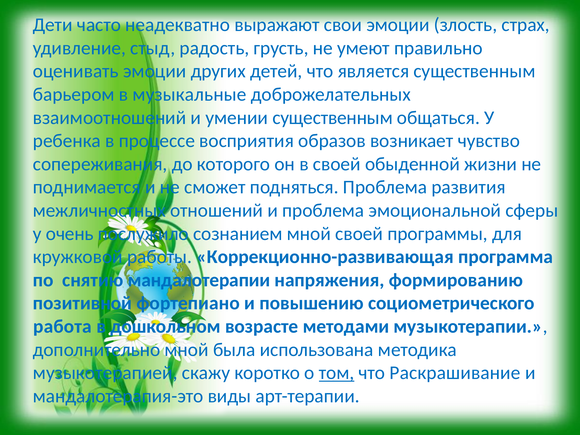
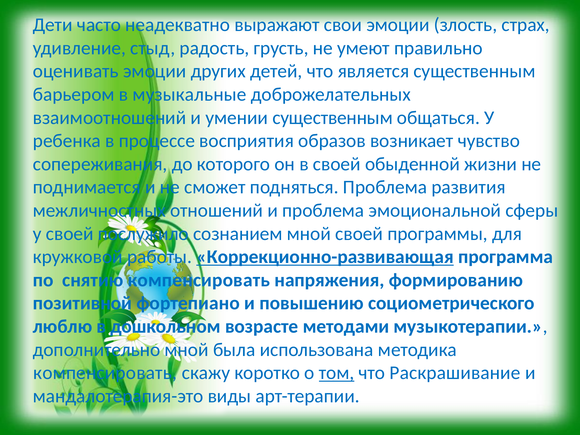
у очень: очень -> своей (70, 234)
Коррекционно-развивающая underline: none -> present (325, 257)
снятию мандалотерапии: мандалотерапии -> компенсировать (199, 280)
работа: работа -> люблю (63, 326)
музыкотерапией: музыкотерапией -> компенсировать (105, 373)
